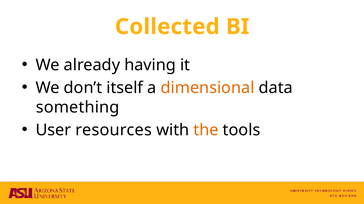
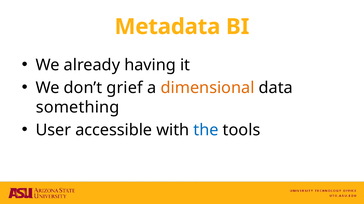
Collected: Collected -> Metadata (167, 27)
itself: itself -> grief (125, 88)
resources: resources -> accessible (114, 130)
the colour: orange -> blue (206, 130)
